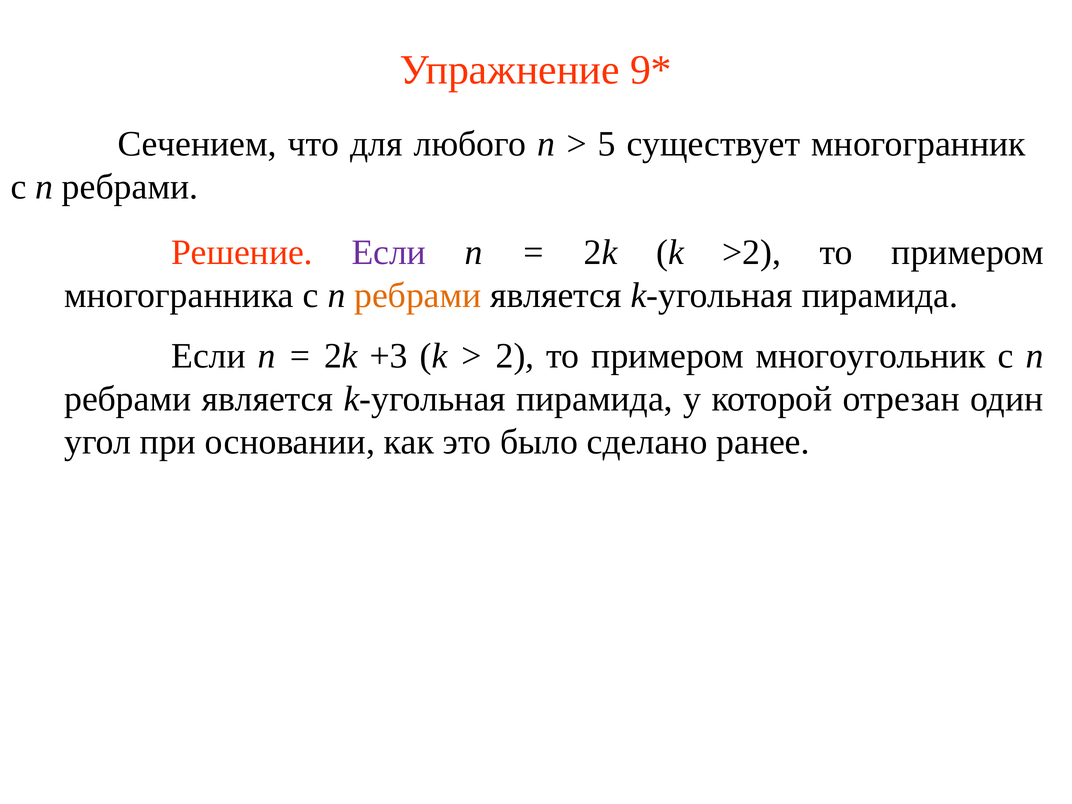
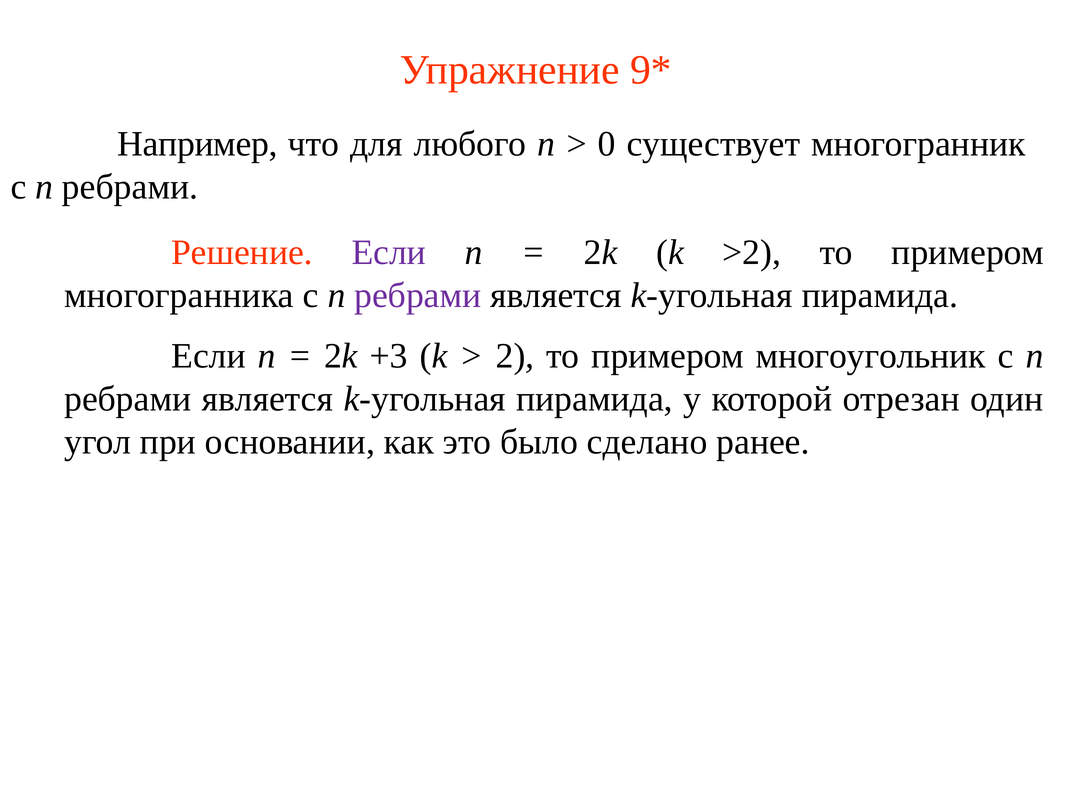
Сечением: Сечением -> Например (197, 144)
5: 5 -> 0 (607, 144)
ребрами colour: orange -> purple (418, 295)
